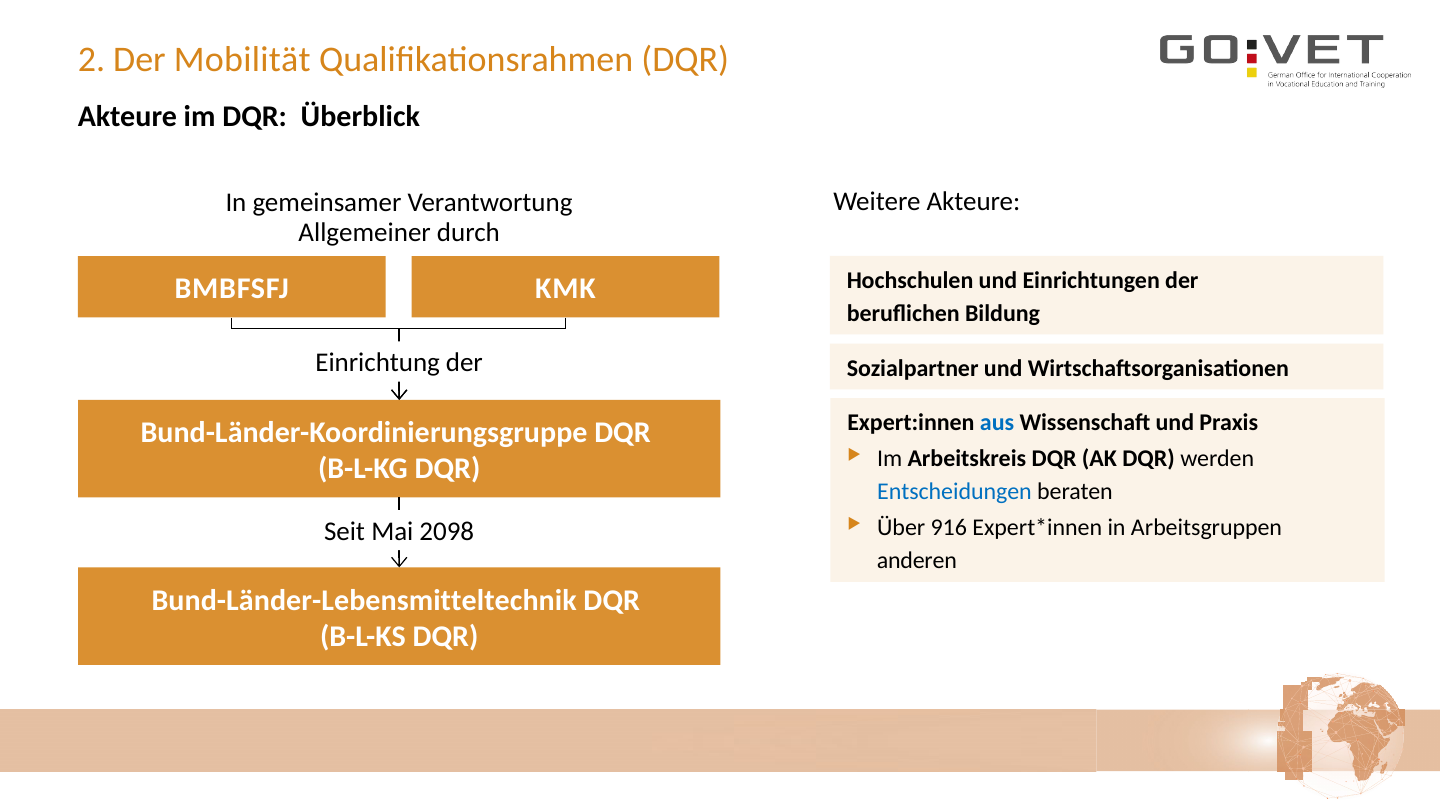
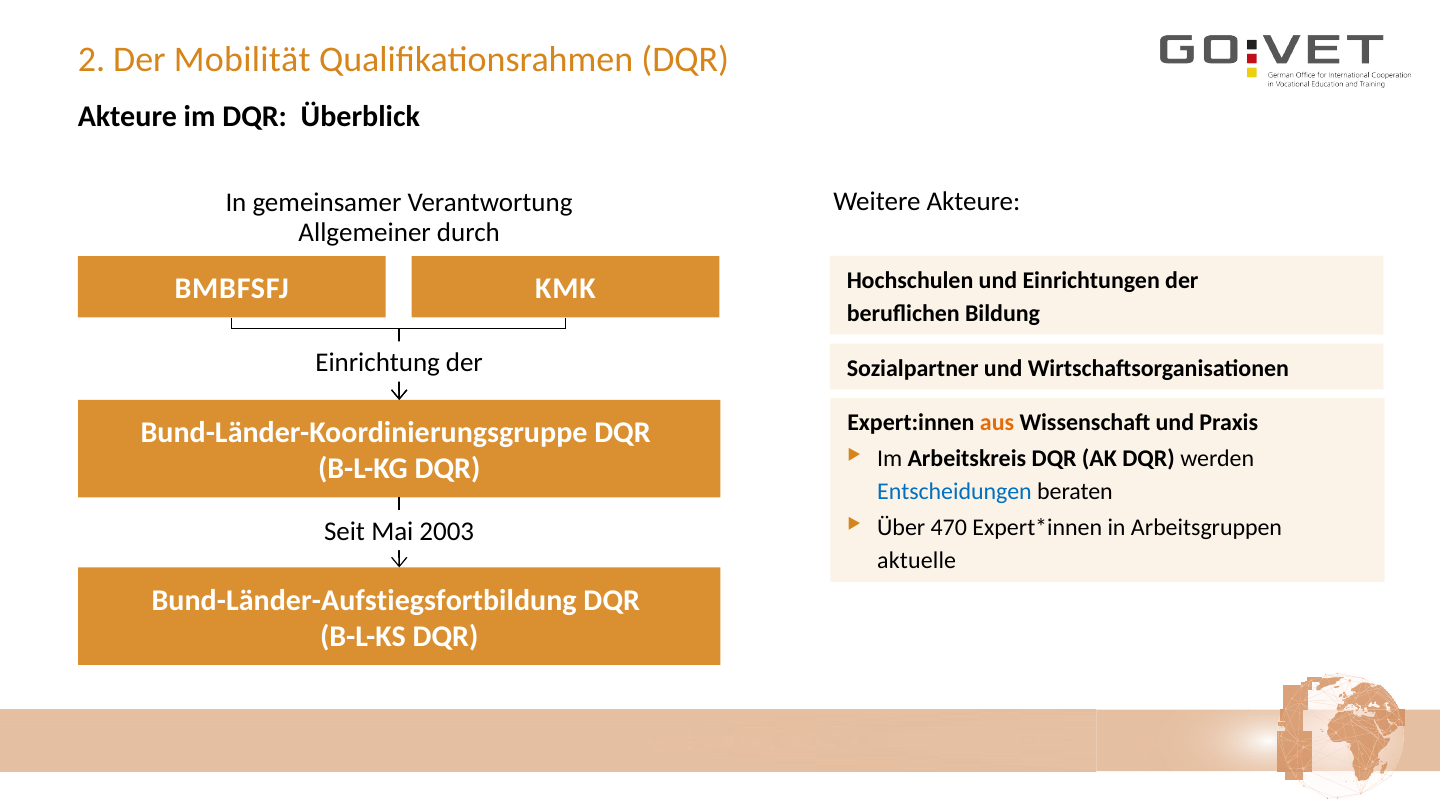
aus colour: blue -> orange (997, 423)
916: 916 -> 470 (949, 528)
2098: 2098 -> 2003 (447, 532)
anderen: anderen -> aktuelle (917, 561)
Bund-Länder-Lebensmitteltechnik: Bund-Länder-Lebensmitteltechnik -> Bund-Länder-Aufstiegsfortbildung (364, 600)
